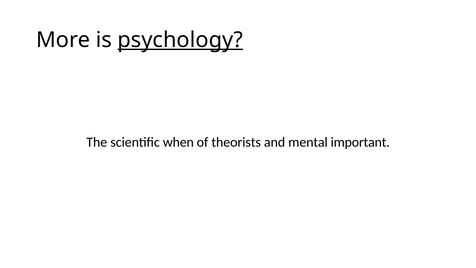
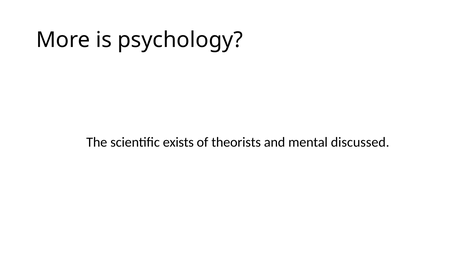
psychology underline: present -> none (180, 40)
when: when -> exists (178, 142)
important: important -> discussed (360, 142)
